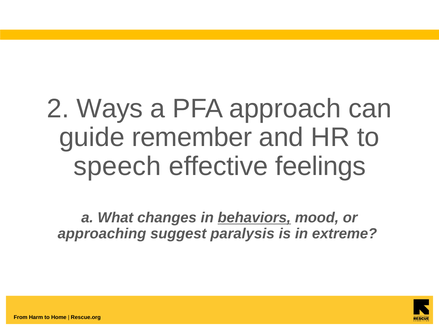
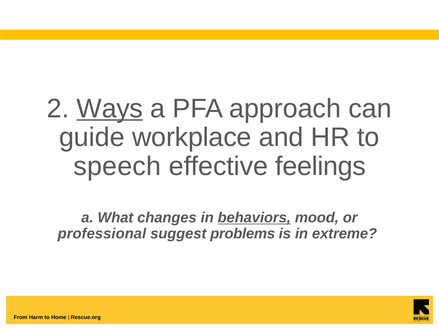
Ways underline: none -> present (110, 109)
remember: remember -> workplace (192, 138)
approaching: approaching -> professional (102, 234)
paralysis: paralysis -> problems (243, 234)
